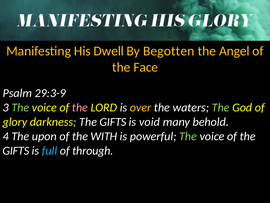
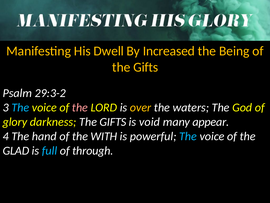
Begotten: Begotten -> Increased (169, 51)
Angel: Angel -> Being (234, 51)
Face: Face -> Gifts (146, 67)
29:3-9: 29:3-9 -> 29:3-2 (50, 93)
The colour: light green -> light blue (20, 107)
The colour: light green -> white (221, 107)
behold: behold -> appear (211, 122)
upon: upon -> hand (44, 136)
The colour: light green -> light blue (188, 136)
GIFTS: GIFTS -> GLAD (16, 150)
